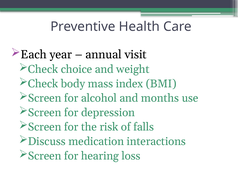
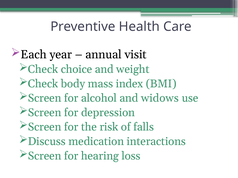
months: months -> widows (160, 98)
